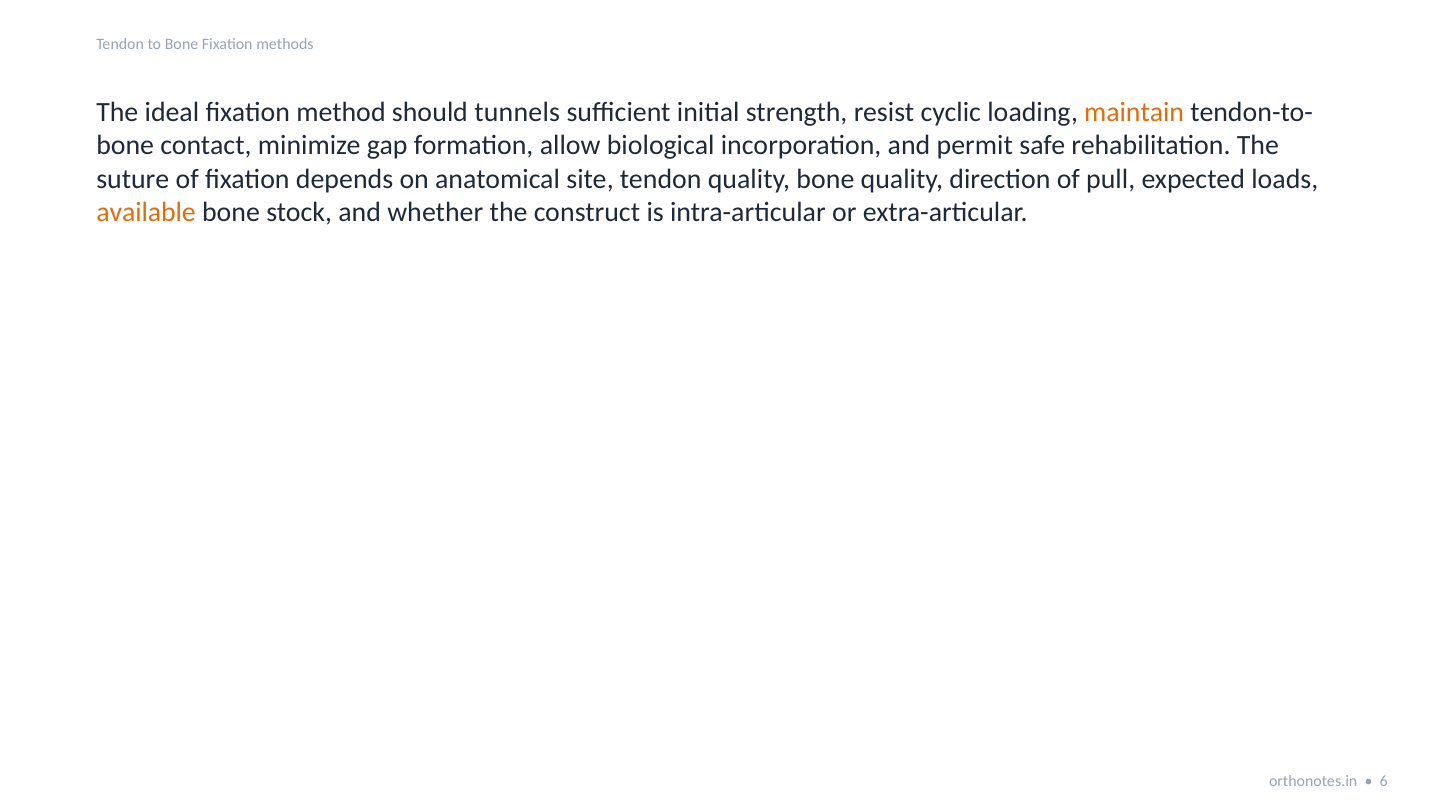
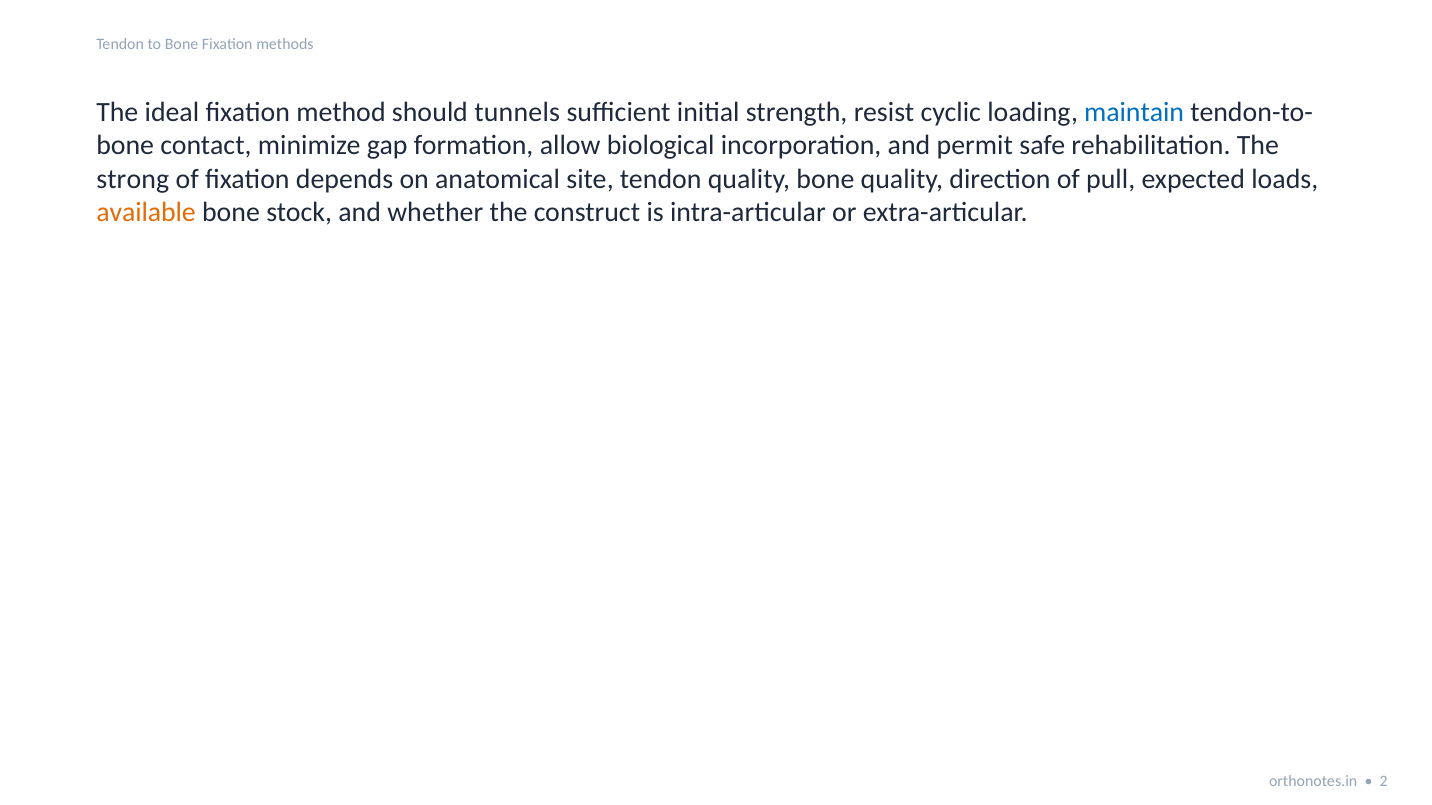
maintain colour: orange -> blue (1134, 112)
suture: suture -> strong (133, 179)
6: 6 -> 2 (1384, 782)
